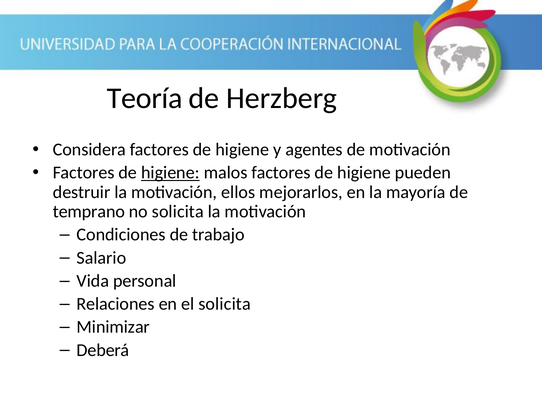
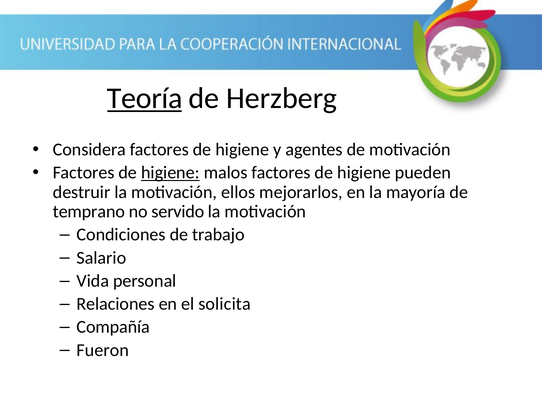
Teoría underline: none -> present (145, 98)
no solicita: solicita -> servido (178, 212)
Minimizar: Minimizar -> Compañía (113, 327)
Deberá: Deberá -> Fueron (103, 351)
